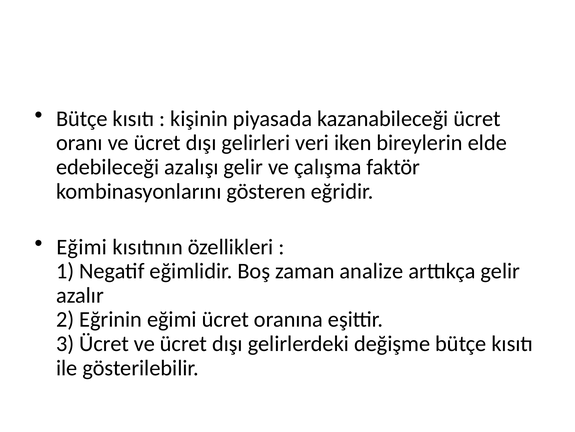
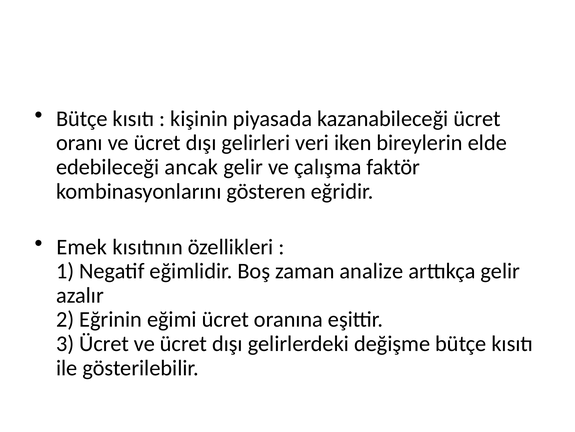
azalışı: azalışı -> ancak (191, 167)
Eğimi: Eğimi -> Emek (82, 247)
